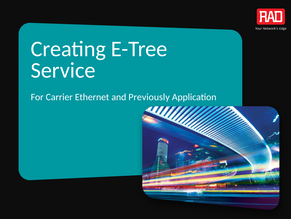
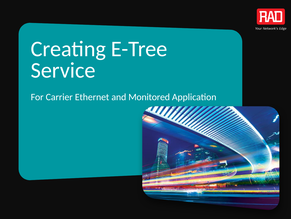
Previously: Previously -> Monitored (149, 97)
